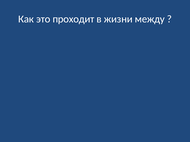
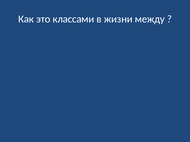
проходит: проходит -> классами (73, 19)
